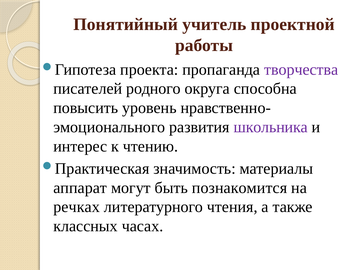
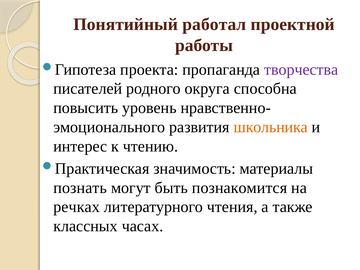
учитель: учитель -> работал (214, 24)
школьника colour: purple -> orange (271, 127)
аппарат: аппарат -> познать (80, 188)
